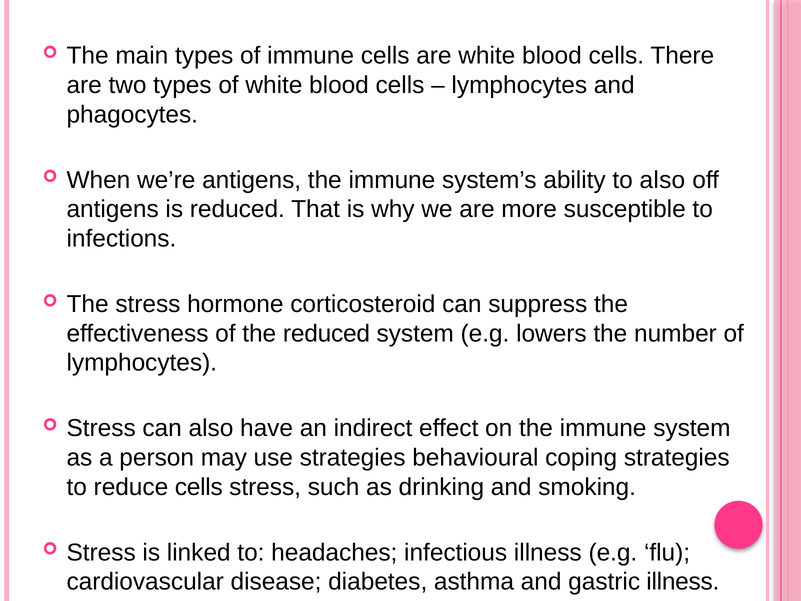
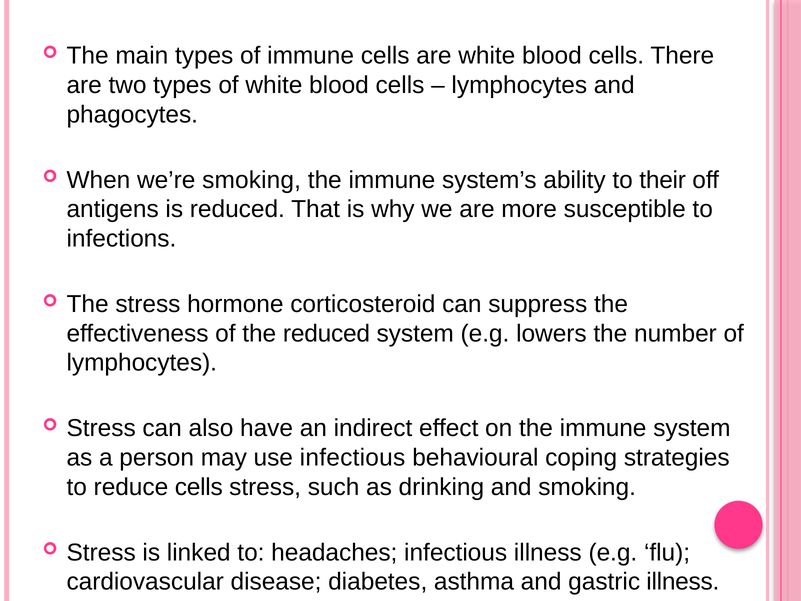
we’re antigens: antigens -> smoking (252, 180)
to also: also -> their (663, 180)
use strategies: strategies -> infectious (353, 458)
